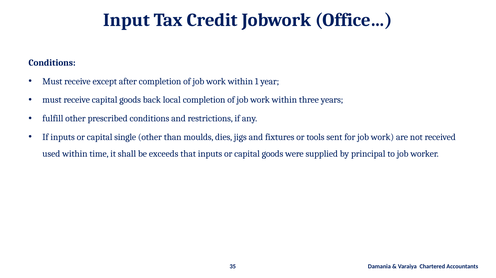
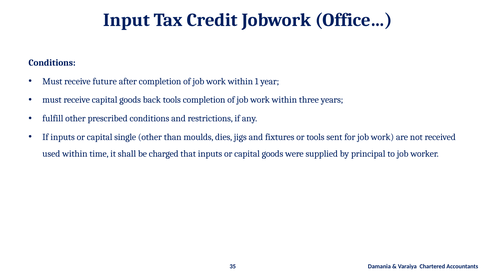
except: except -> future (105, 81)
back local: local -> tools (172, 100)
exceeds: exceeds -> charged (164, 154)
